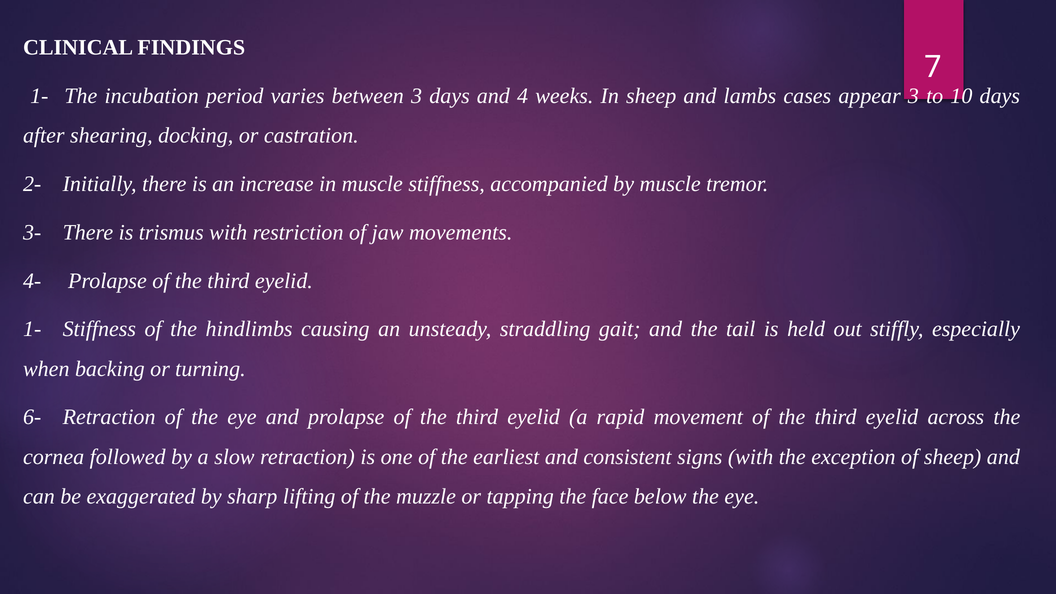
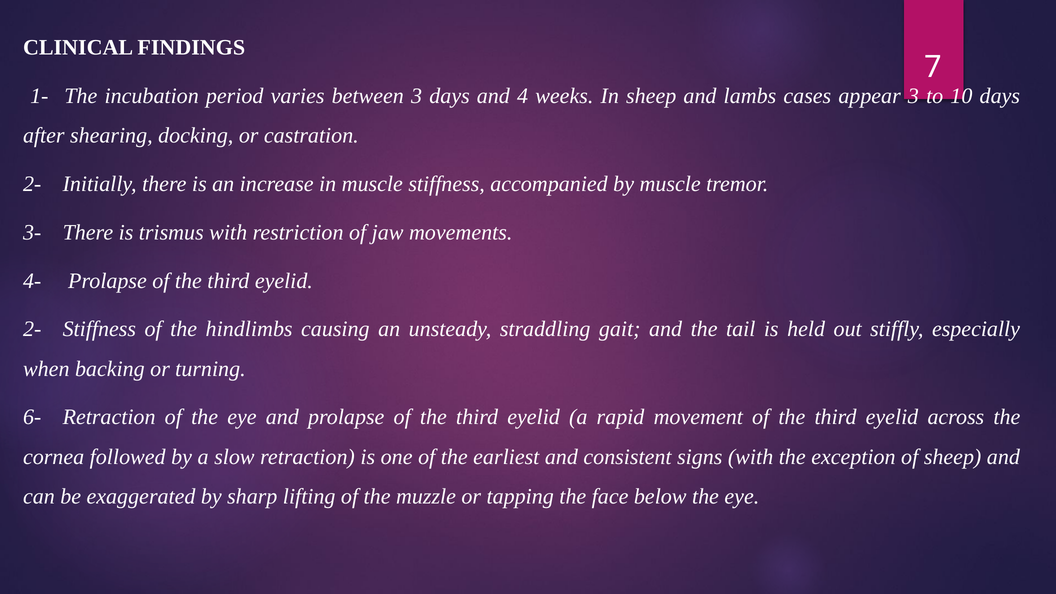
1-: 1- -> 2- (32, 329)
